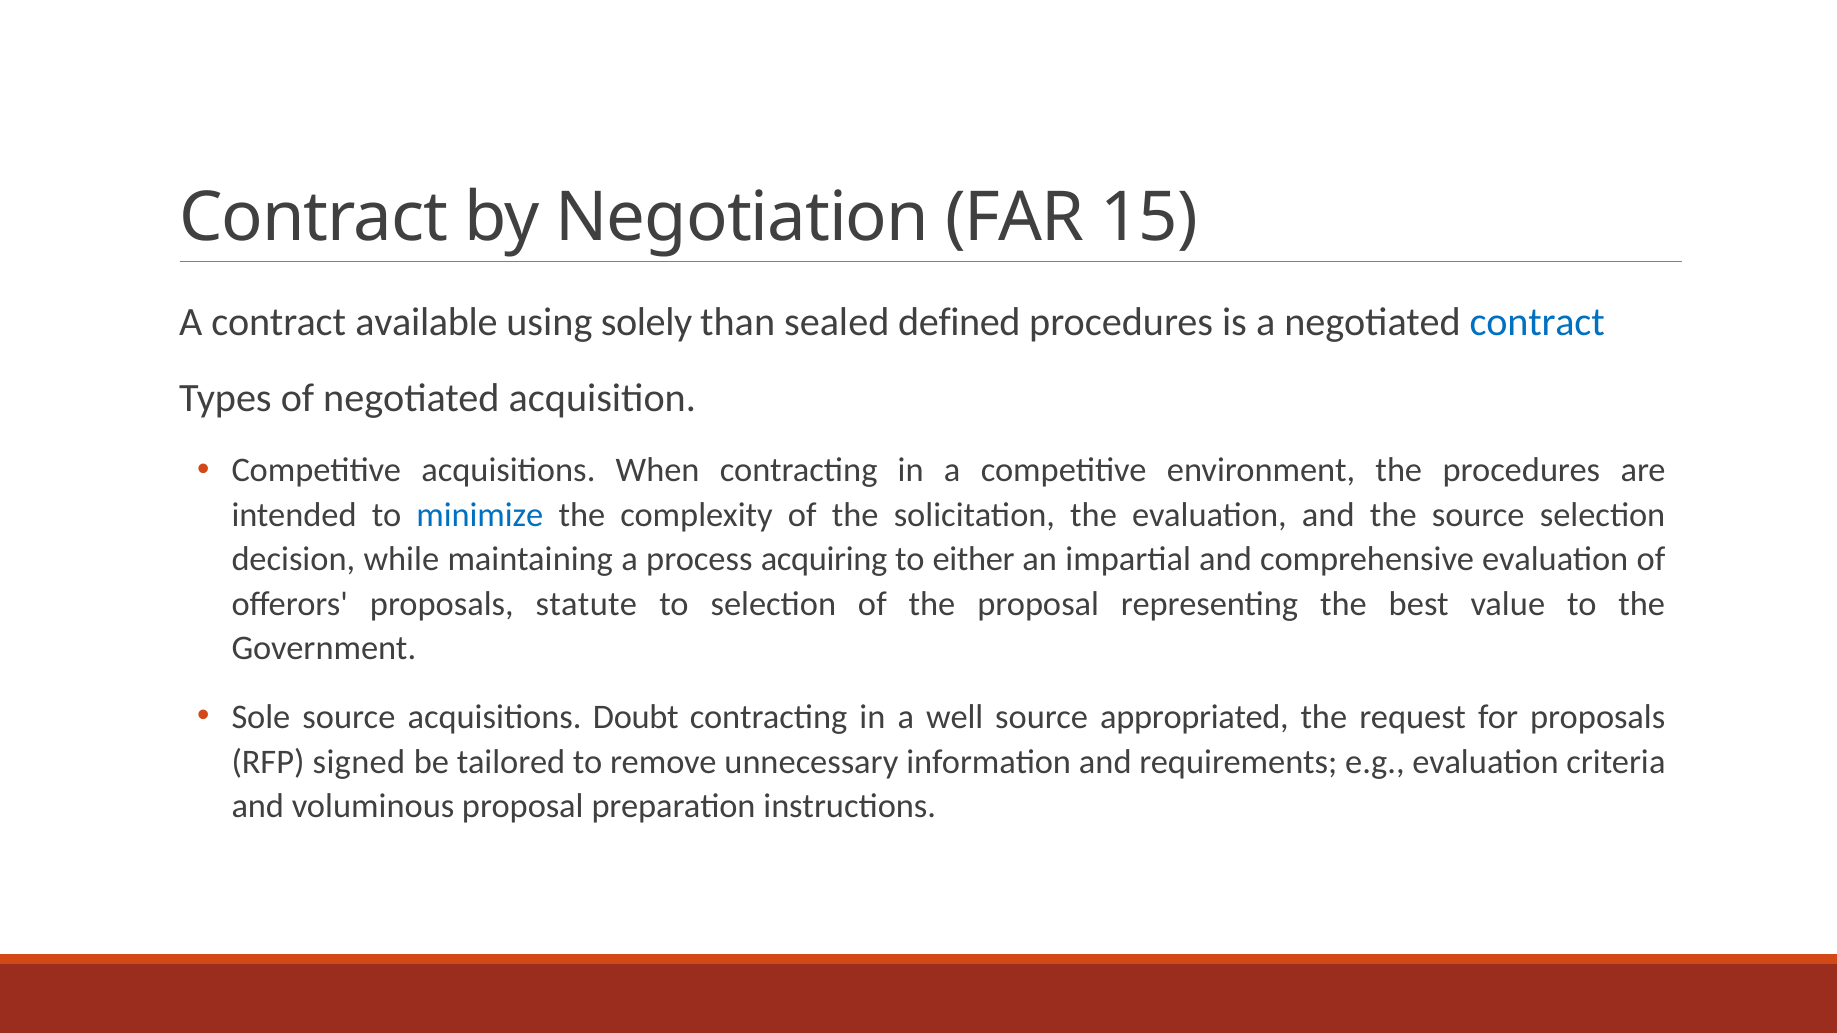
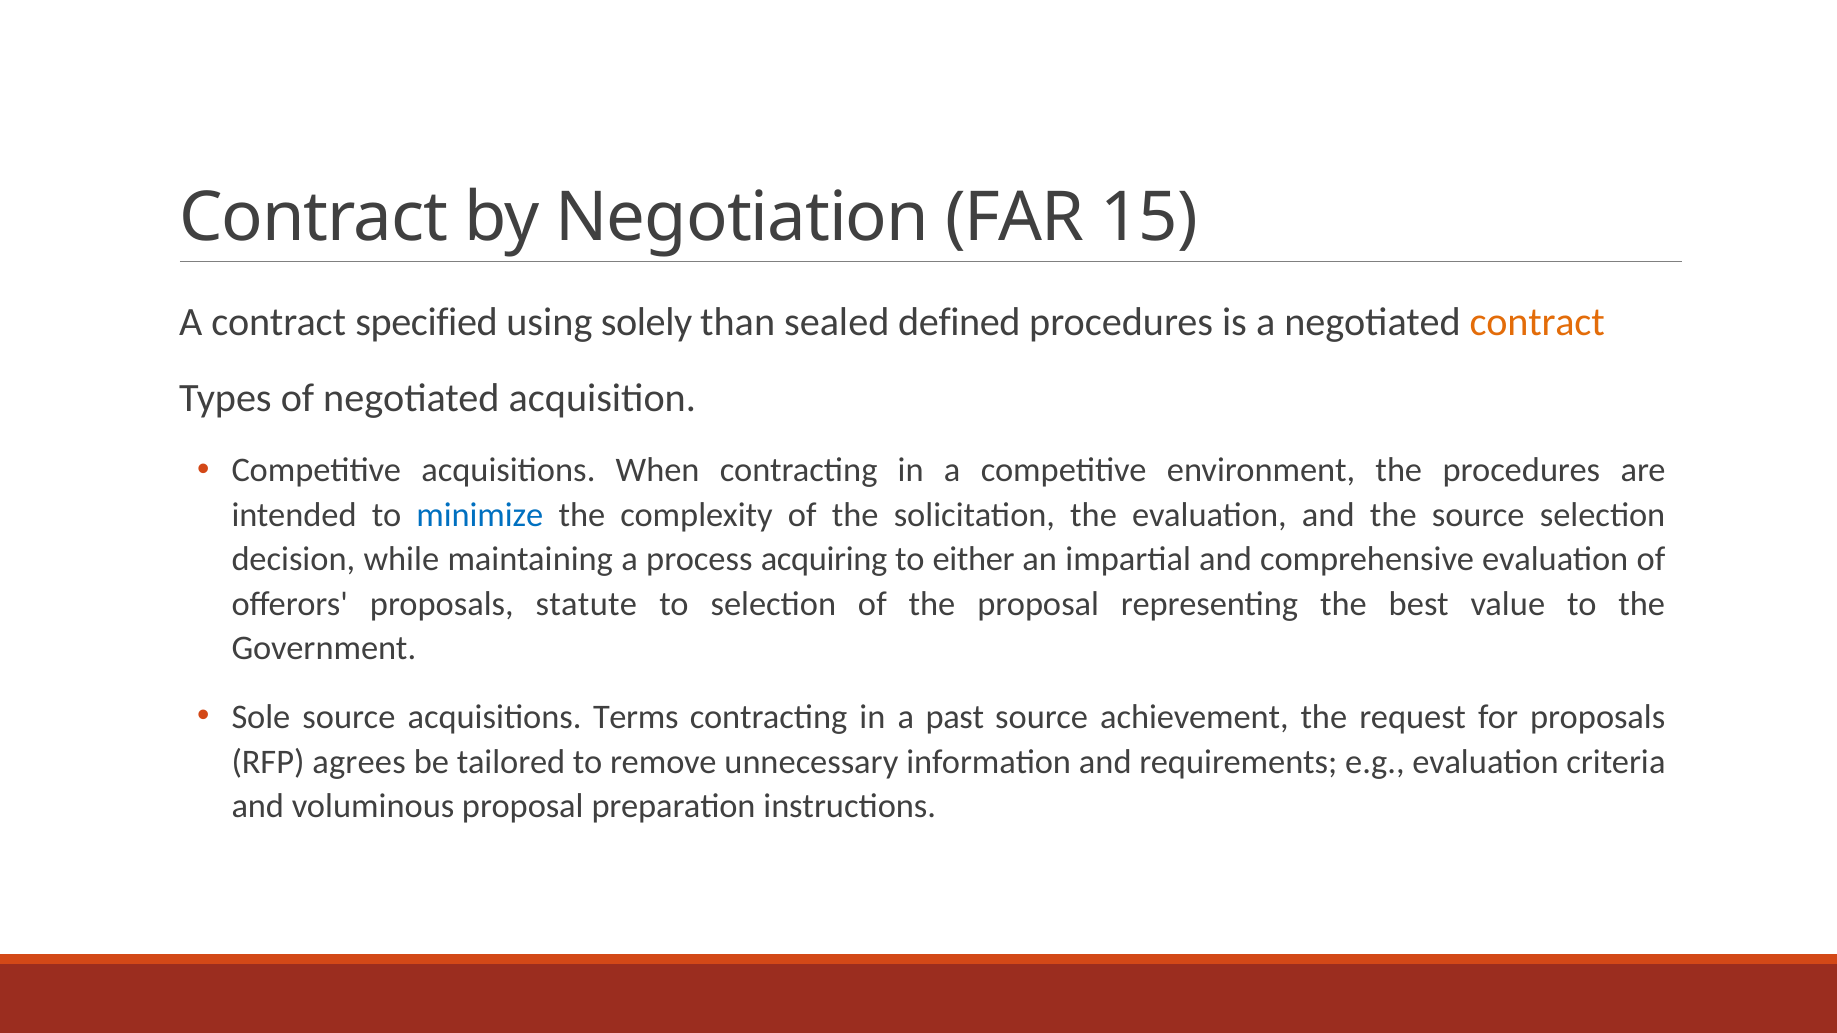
available: available -> specified (427, 323)
contract colour: blue -> orange (1537, 323)
Doubt: Doubt -> Terms (636, 717)
well: well -> past (955, 717)
appropriated: appropriated -> achievement (1194, 717)
signed: signed -> agrees (359, 762)
